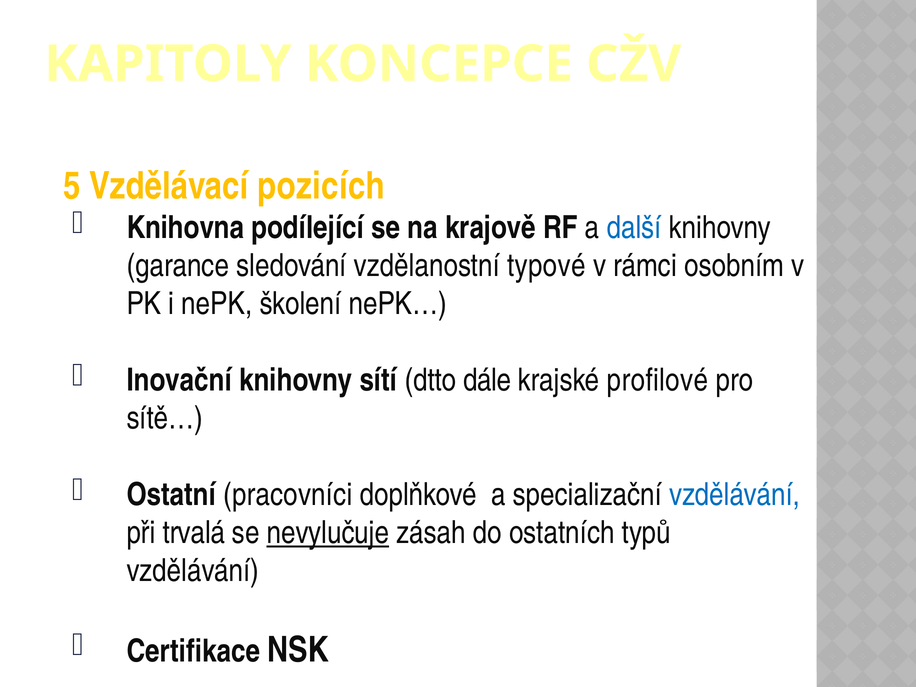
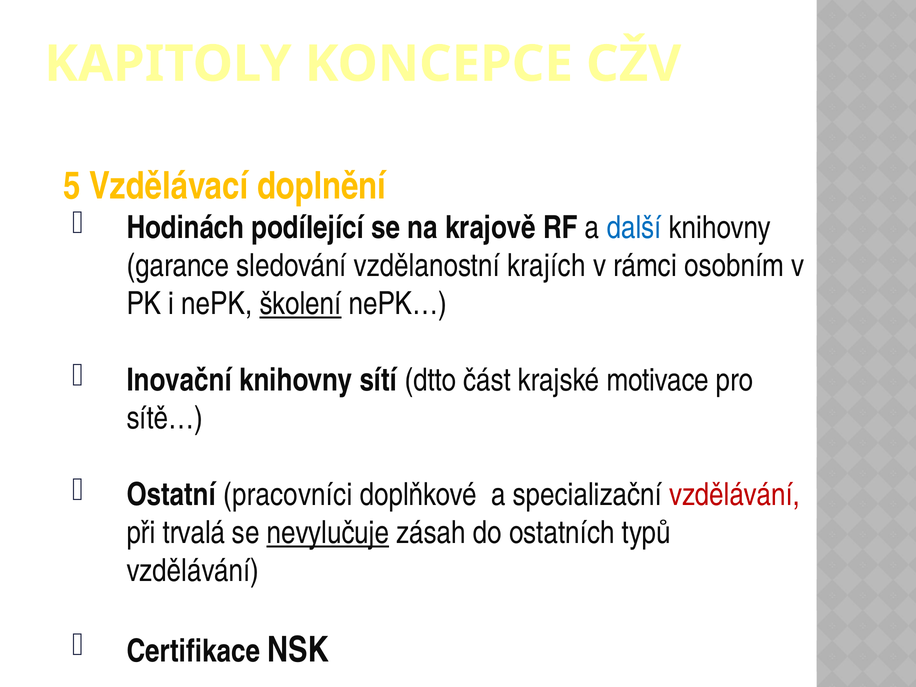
pozicích: pozicích -> doplnění (321, 186)
Knihovna: Knihovna -> Hodinách (185, 228)
typové: typové -> krajích (546, 266)
školení underline: none -> present (301, 304)
dále: dále -> část (487, 380)
profilové: profilové -> motivace (658, 380)
vzdělávání colour: blue -> red (735, 495)
